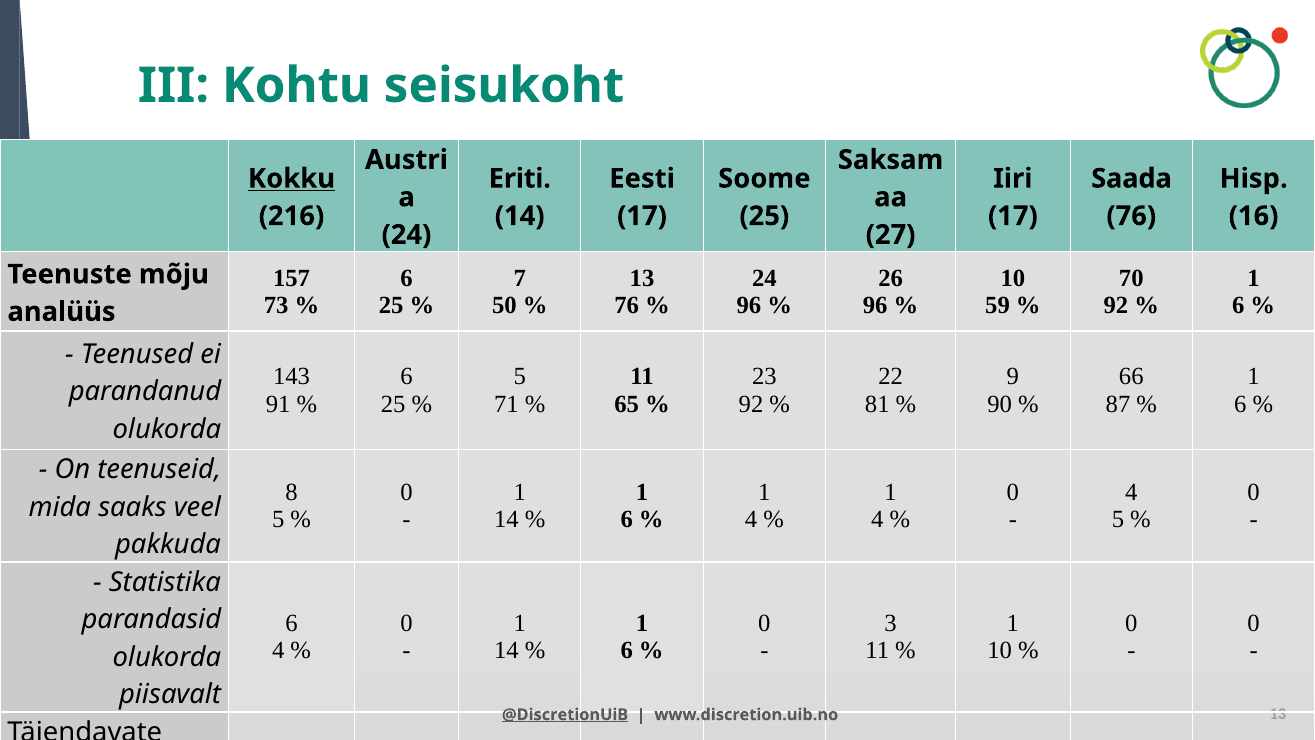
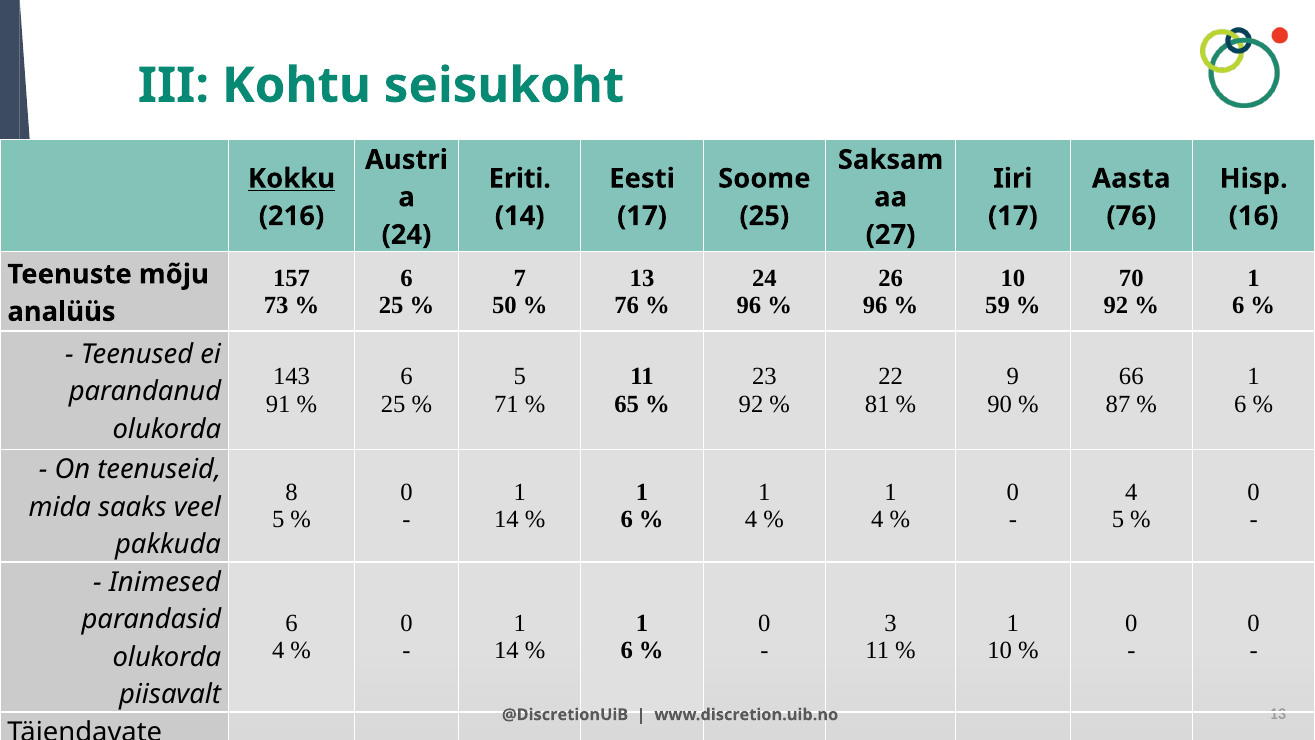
Saada: Saada -> Aasta (1131, 178)
Statistika: Statistika -> Inimesed (165, 582)
@DiscretionUiB underline: present -> none (565, 714)
